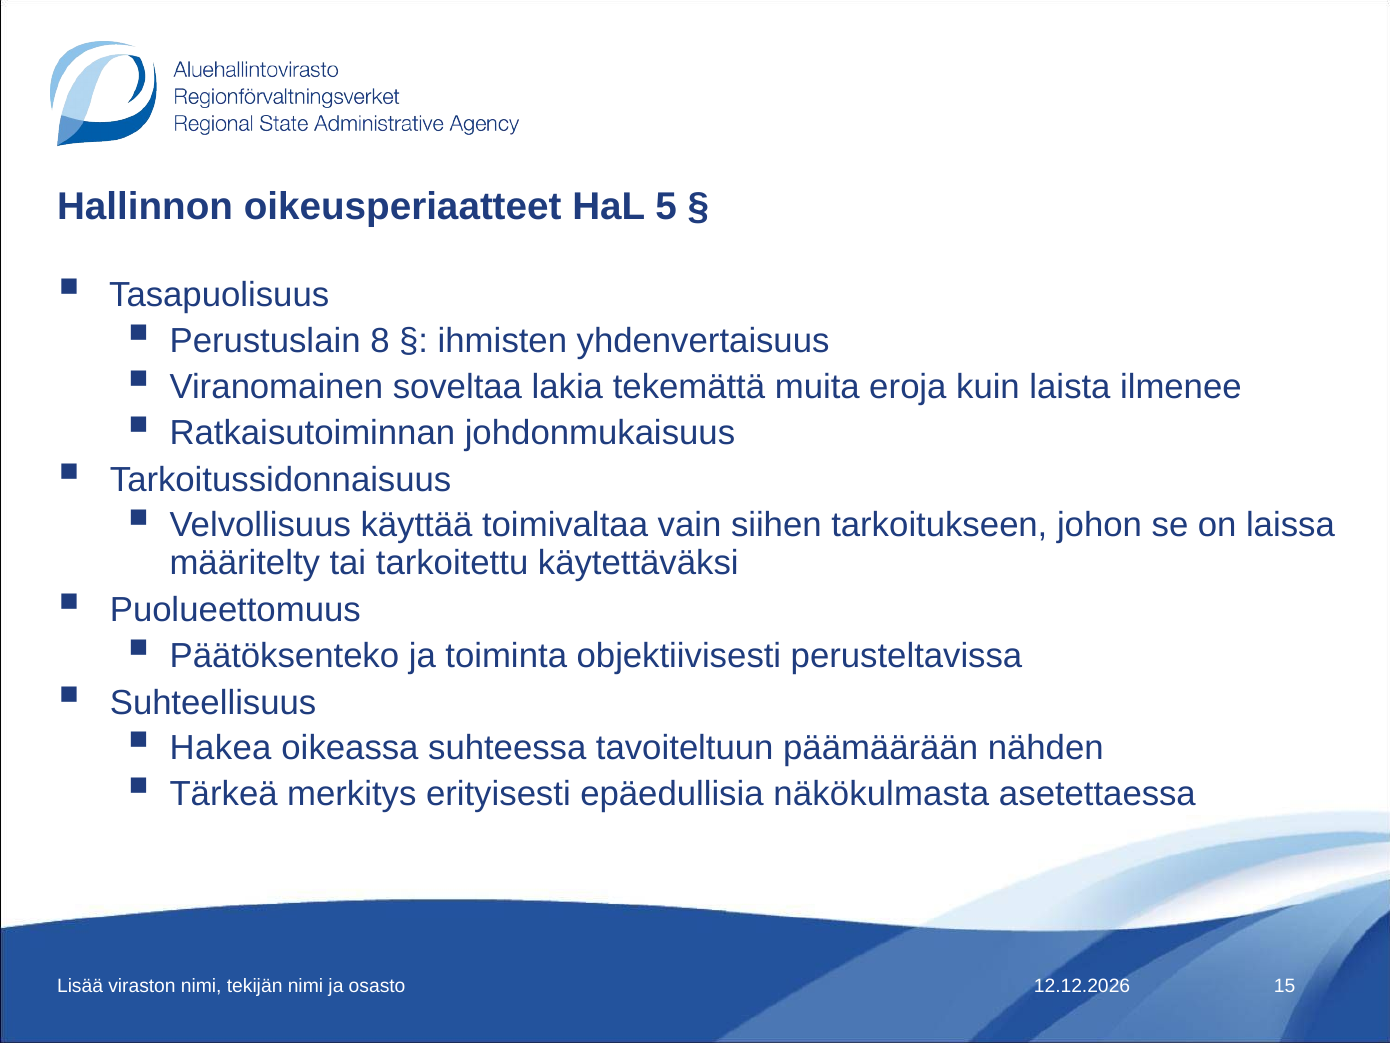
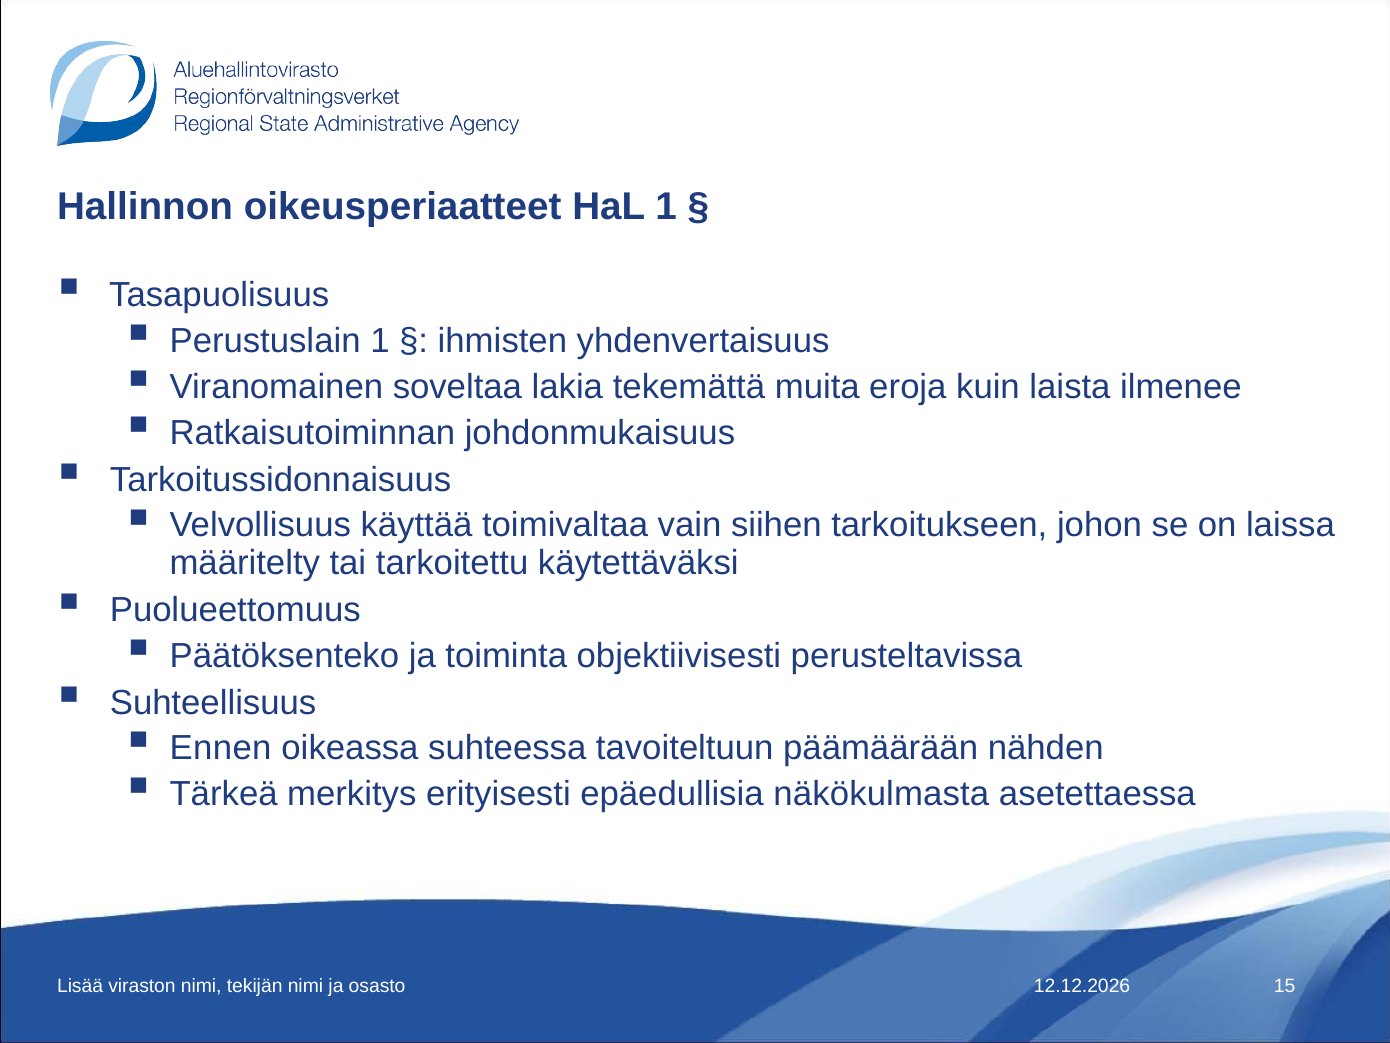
HaL 5: 5 -> 1 (666, 206)
Perustuslain 8: 8 -> 1 (380, 341)
Hakea: Hakea -> Ennen (221, 748)
